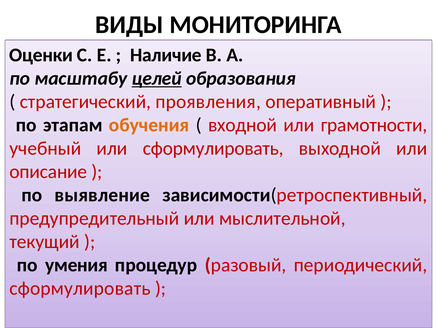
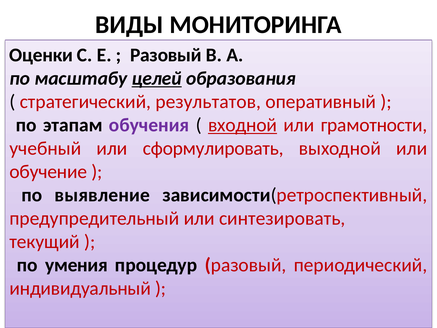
Наличие: Наличие -> Разовый (166, 55)
проявления: проявления -> результатов (208, 102)
обучения colour: orange -> purple (149, 125)
входной underline: none -> present (243, 125)
описание: описание -> обучение (48, 172)
мыслительной: мыслительной -> синтезировать (282, 218)
сформулировать: сформулировать -> индивидуальный (80, 288)
